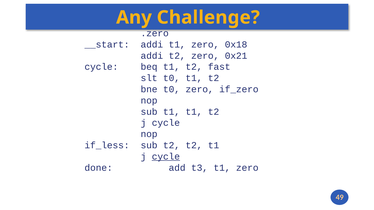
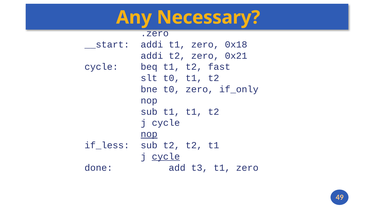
Challenge: Challenge -> Necessary (208, 17)
if_zero: if_zero -> if_only (239, 89)
nop underline: none -> present (149, 134)
